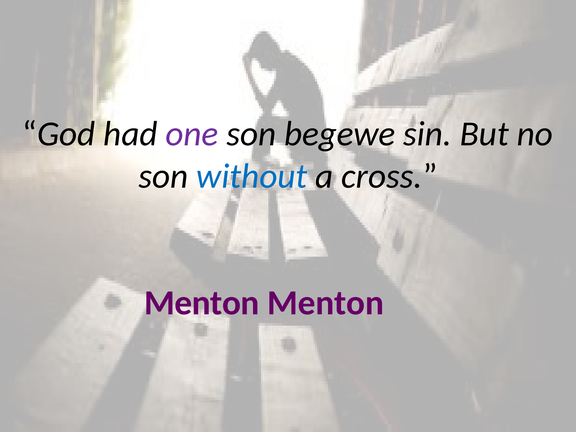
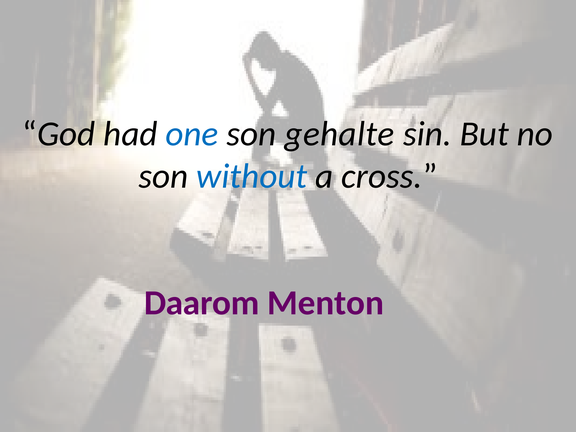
one colour: purple -> blue (192, 134)
begewe: begewe -> gehalte (339, 134)
Menton: Menton -> Daarom (202, 303)
